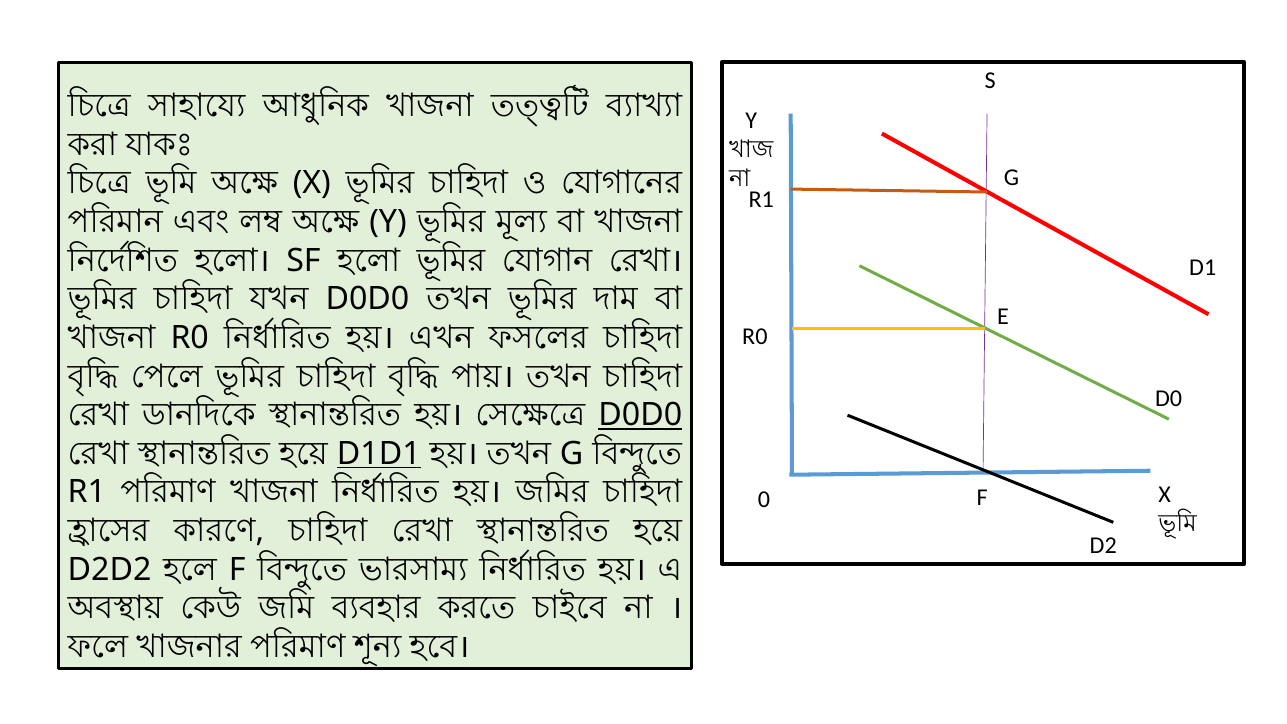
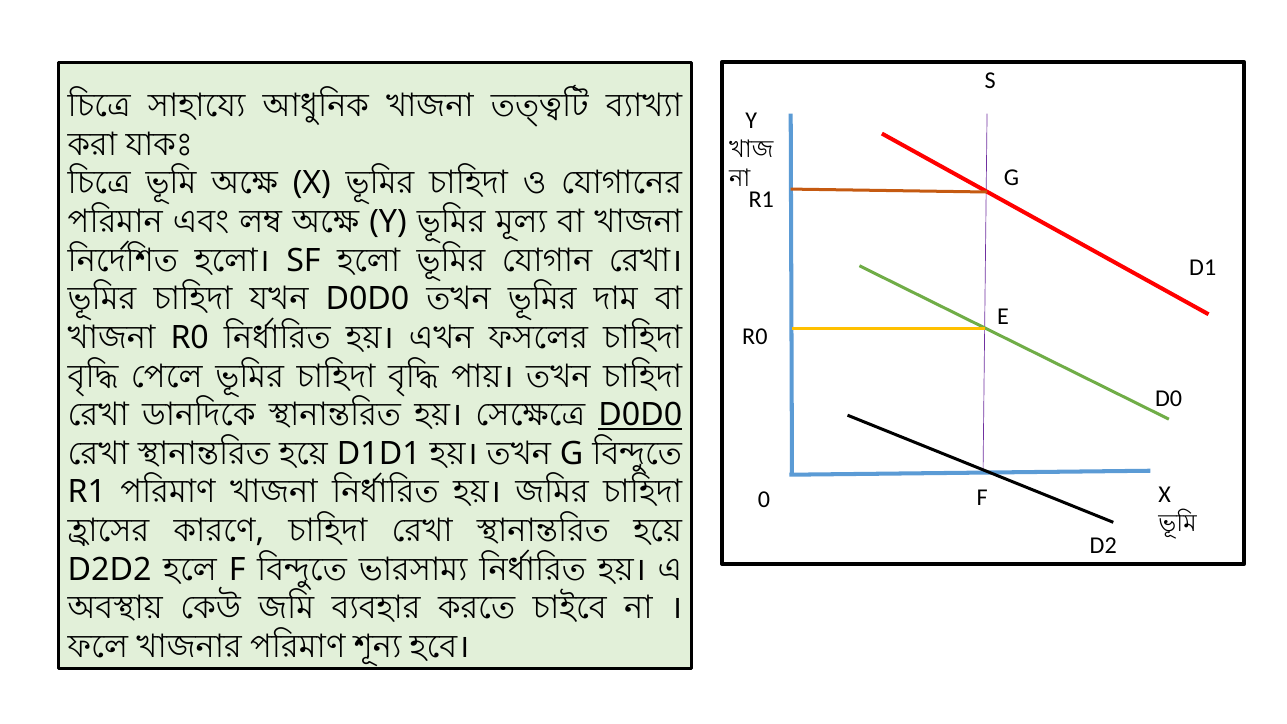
D1D1 underline: present -> none (379, 454)
